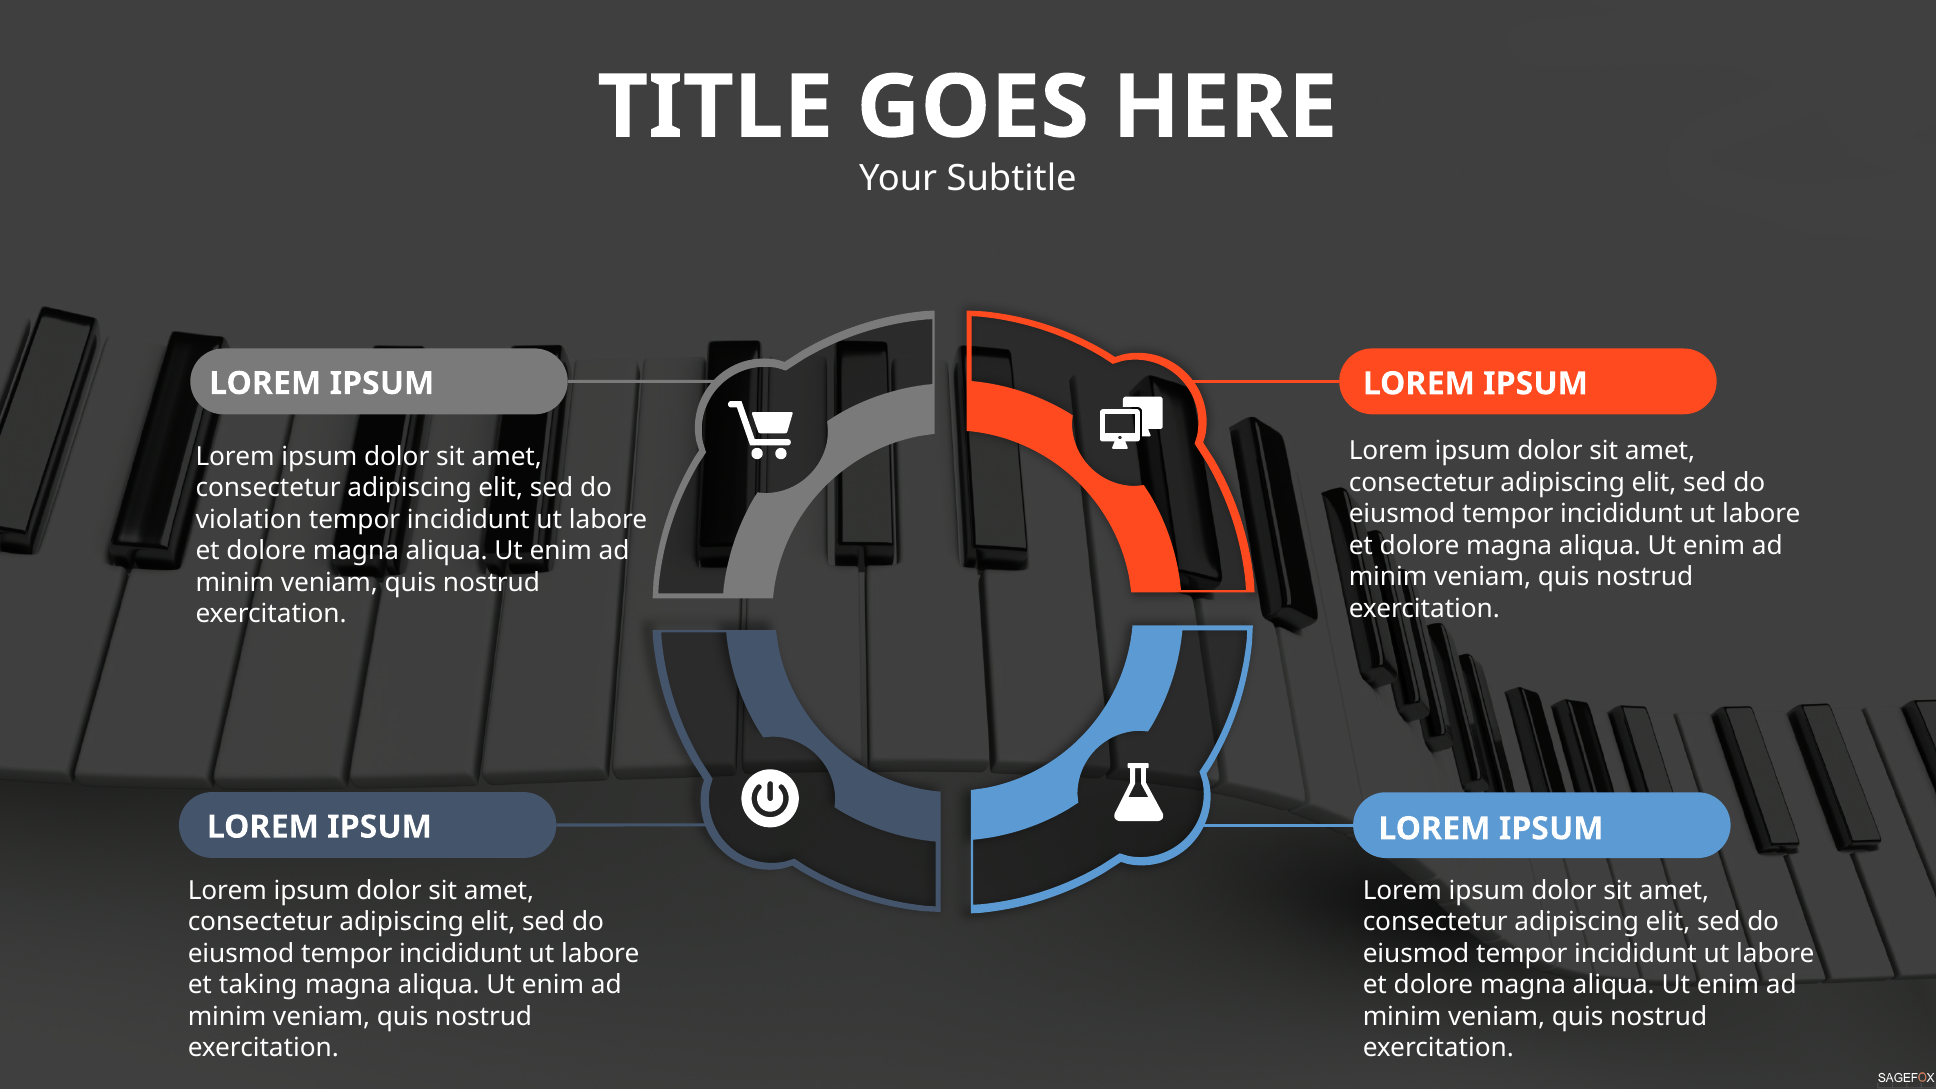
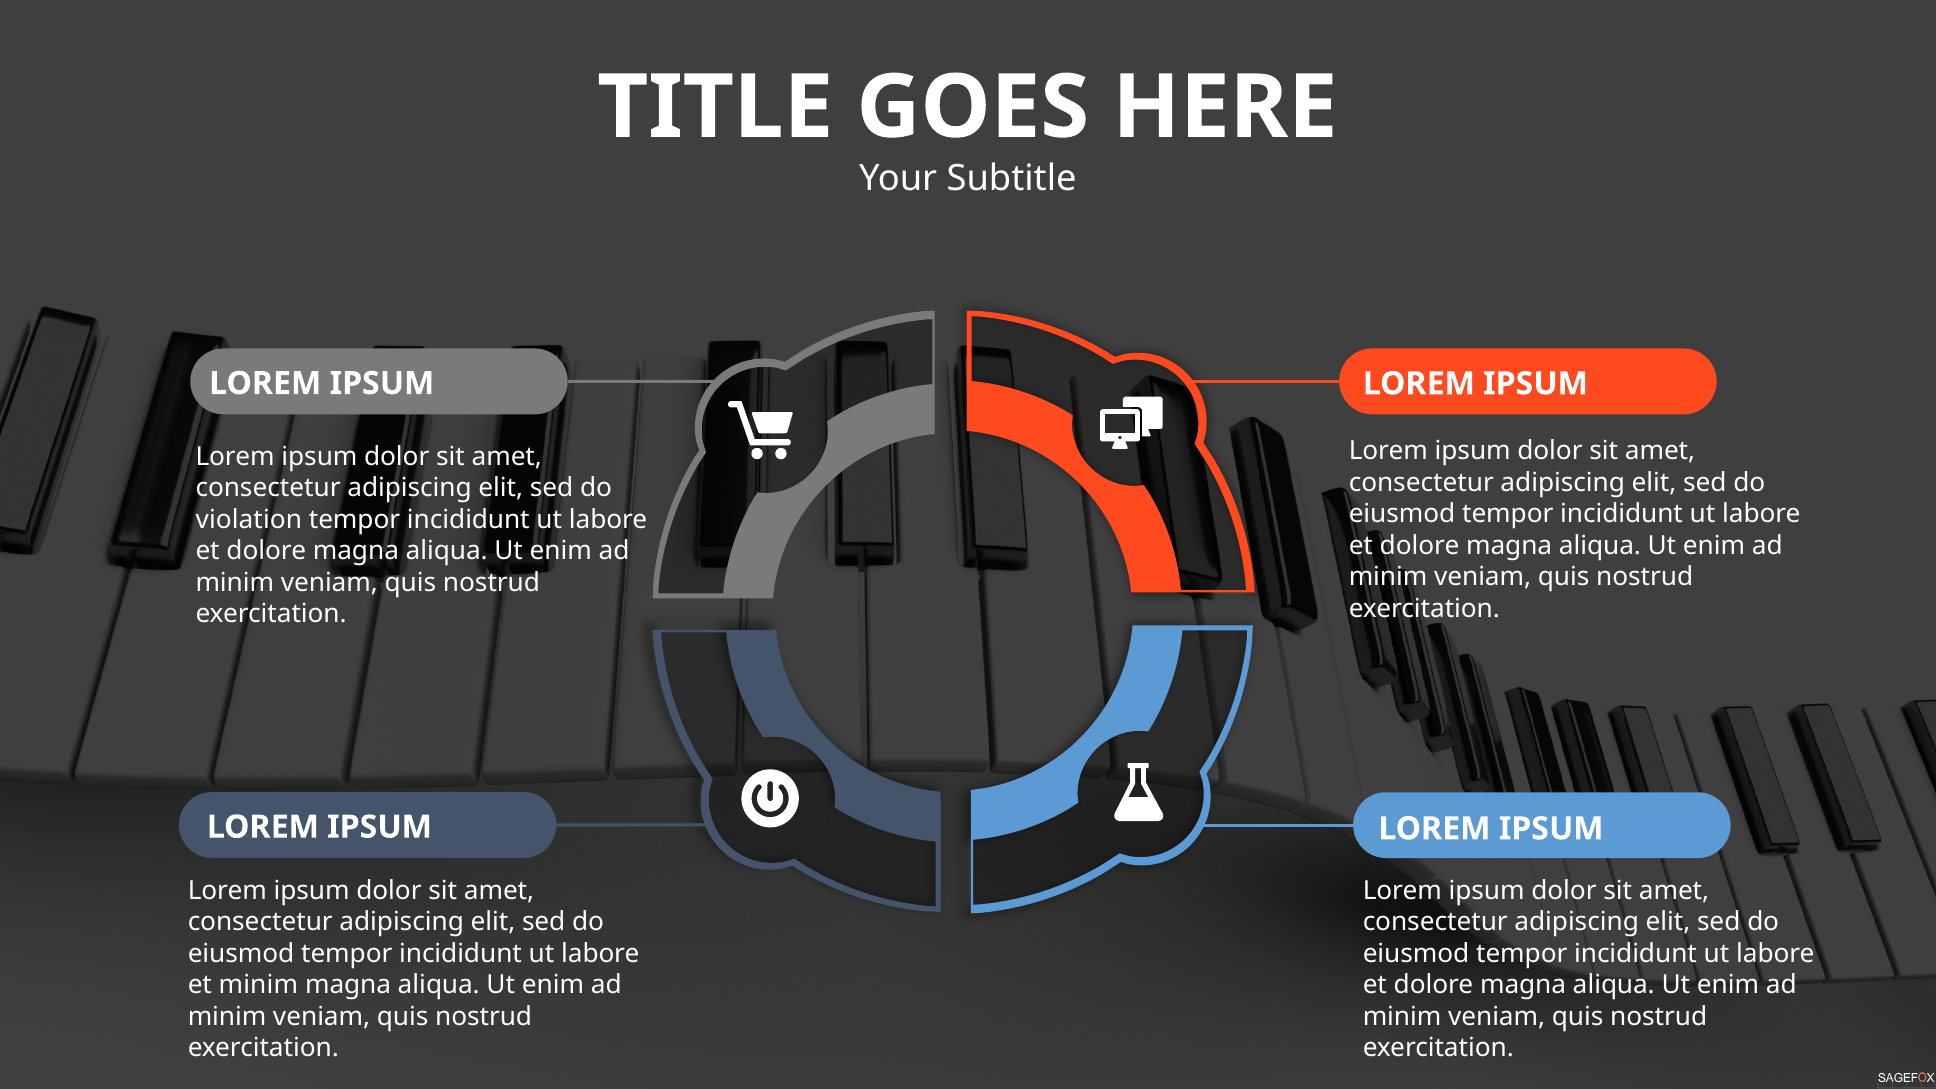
et taking: taking -> minim (258, 985)
